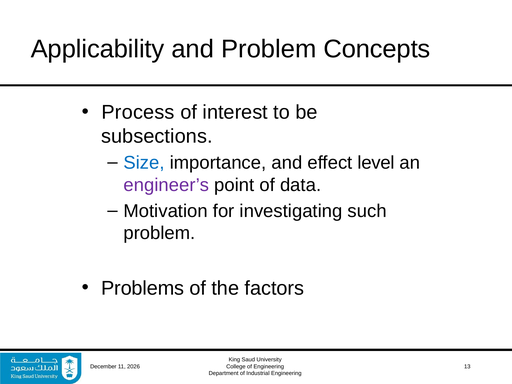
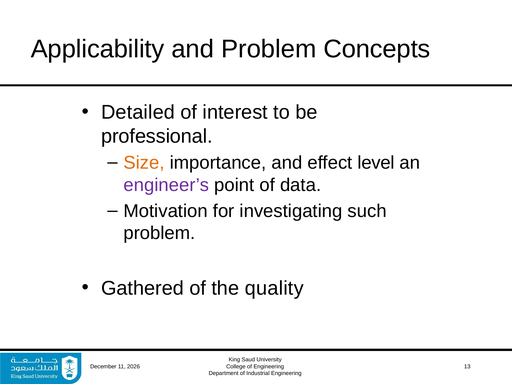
Process: Process -> Detailed (138, 112)
subsections: subsections -> professional (157, 136)
Size colour: blue -> orange (144, 163)
Problems: Problems -> Gathered (143, 288)
factors: factors -> quality (274, 288)
